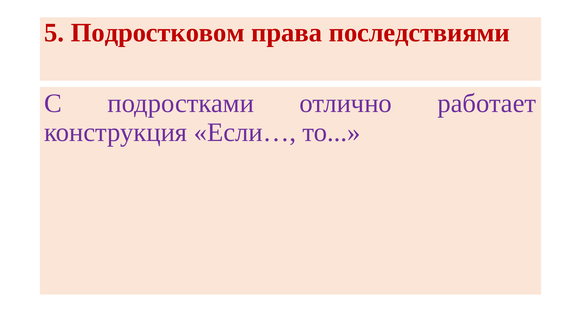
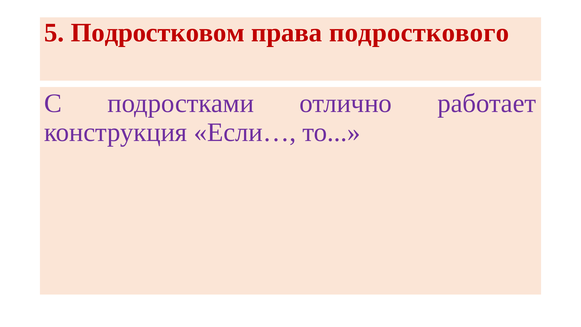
последствиями: последствиями -> подросткового (419, 33)
